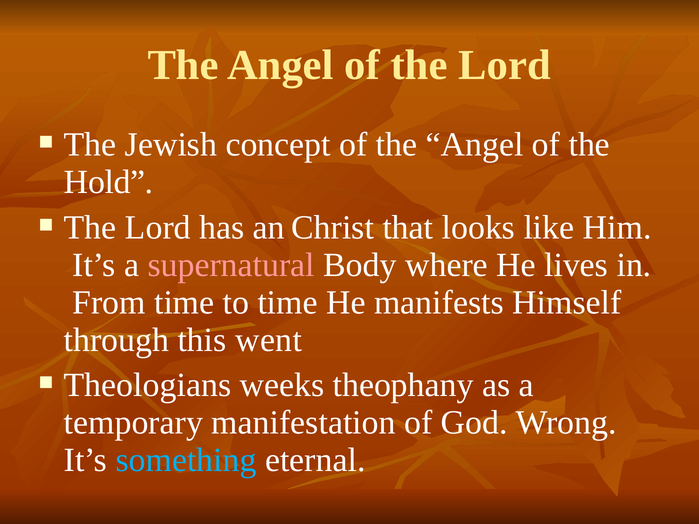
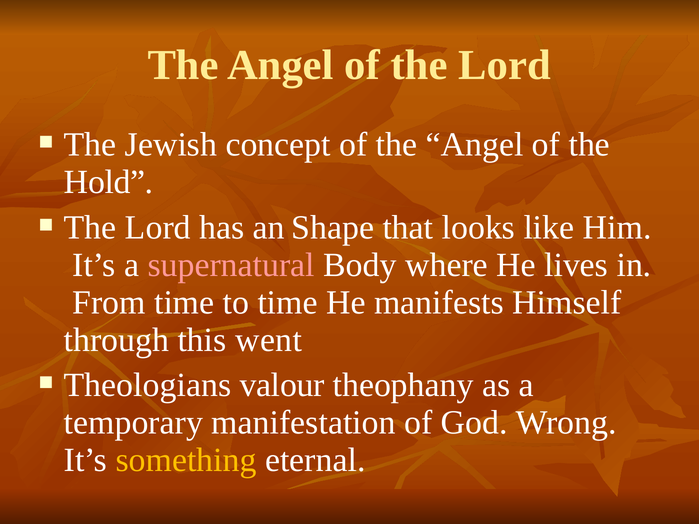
Christ: Christ -> Shape (333, 228)
weeks: weeks -> valour (282, 385)
something colour: light blue -> yellow (186, 460)
